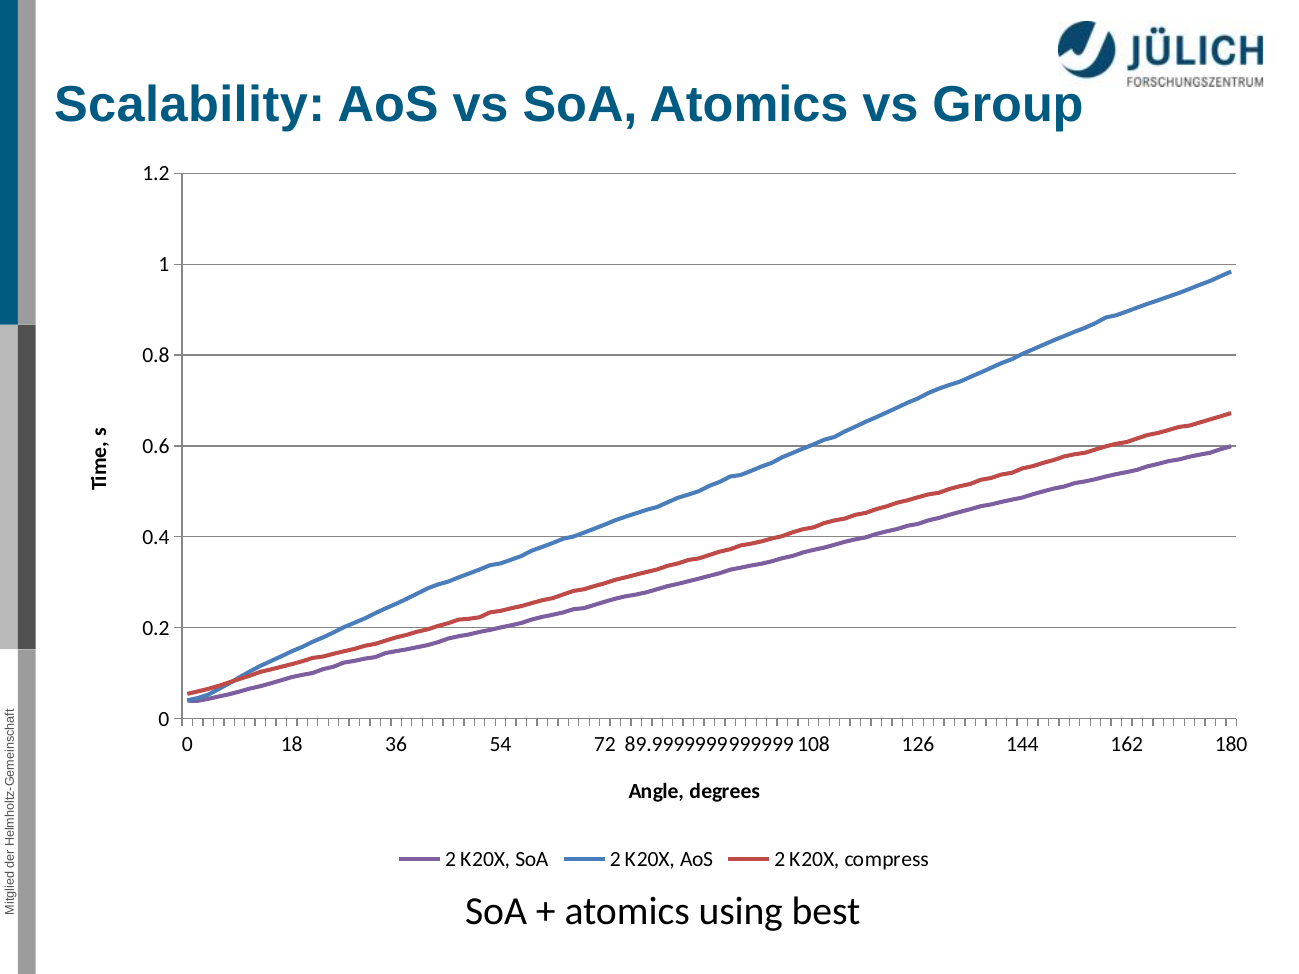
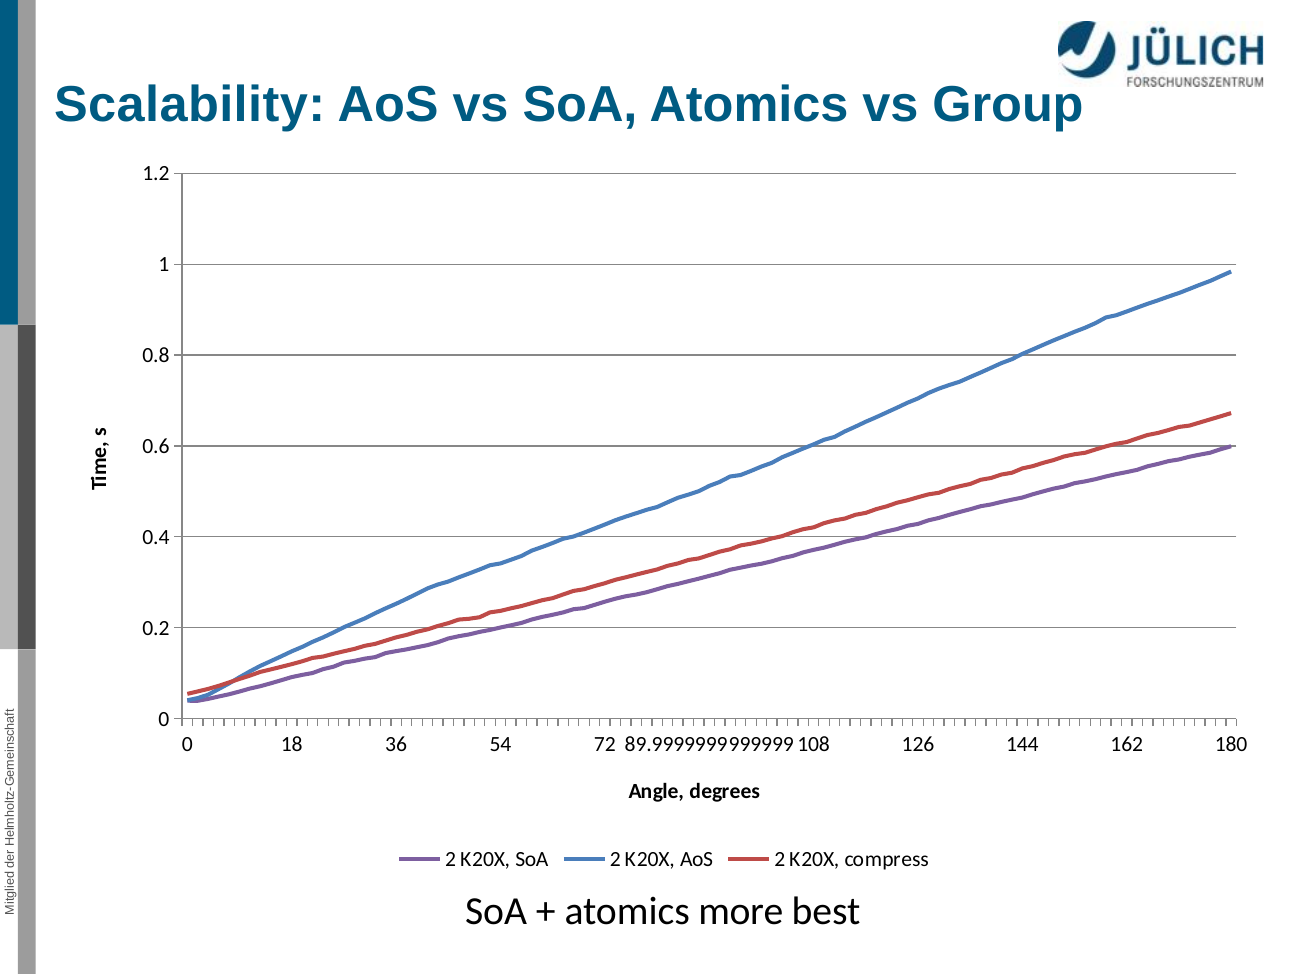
using: using -> more (741, 912)
